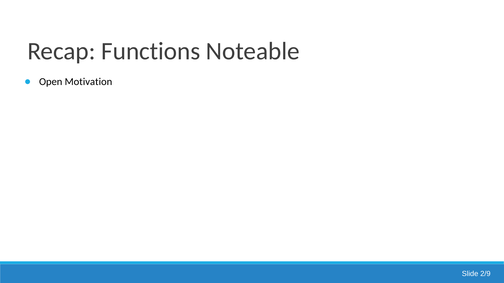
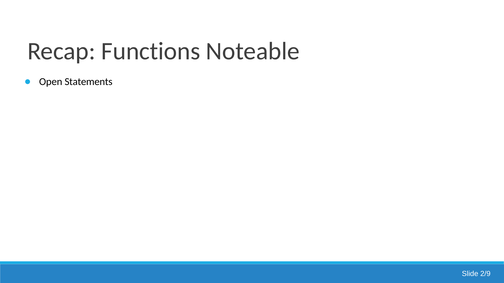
Motivation: Motivation -> Statements (89, 82)
